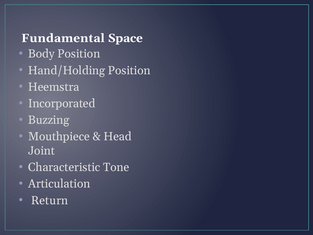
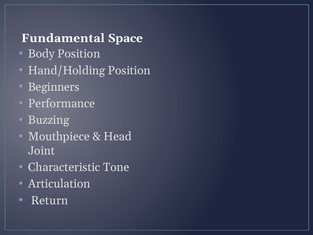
Heemstra: Heemstra -> Beginners (54, 87)
Incorporated: Incorporated -> Performance (62, 103)
